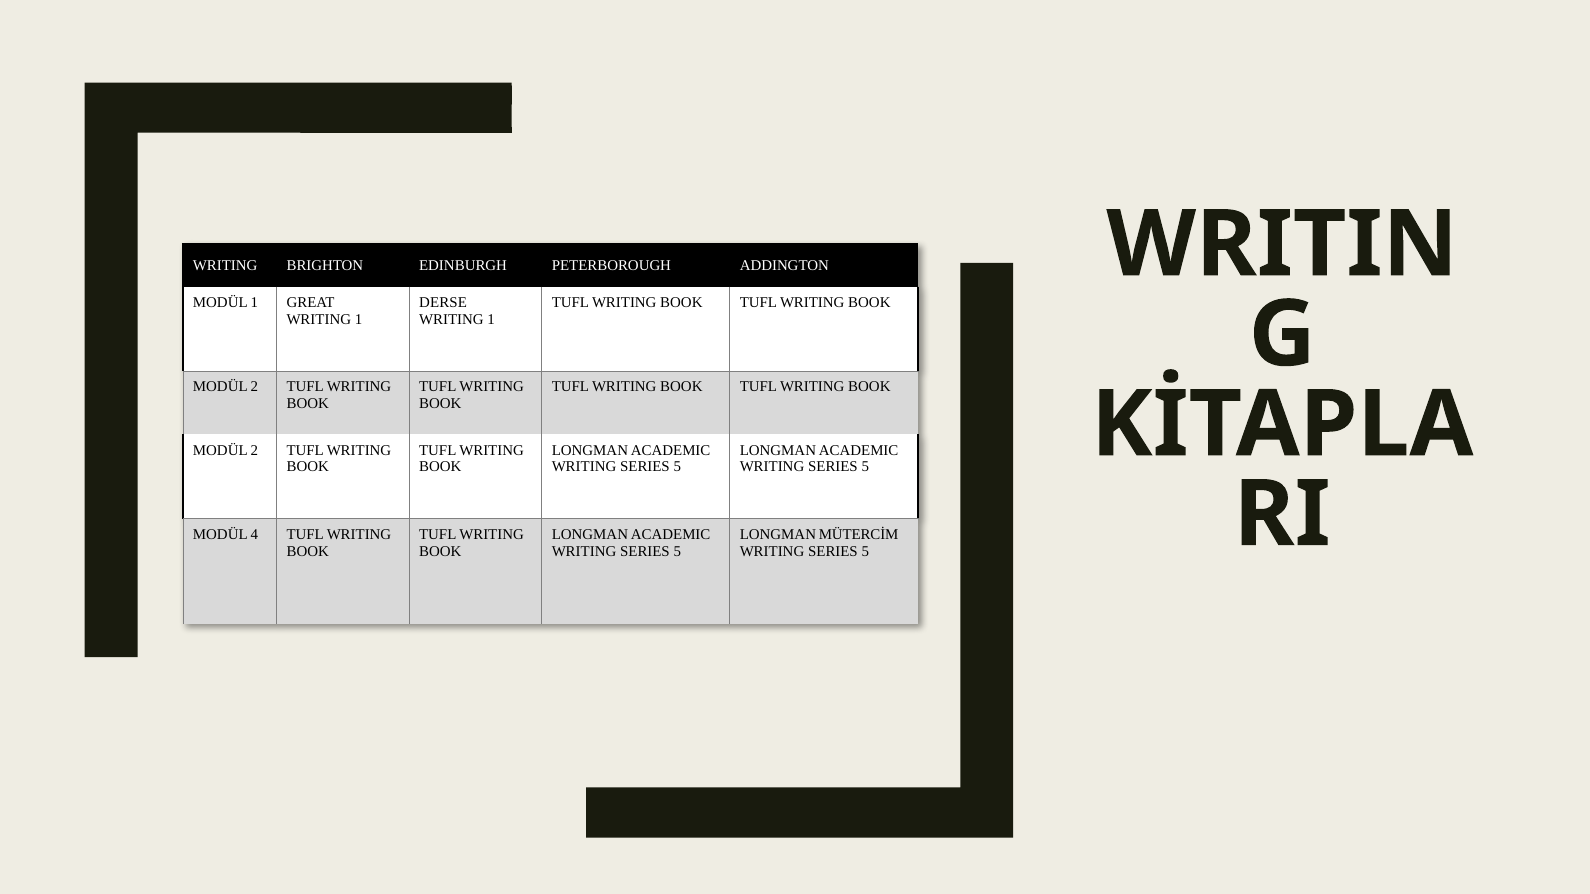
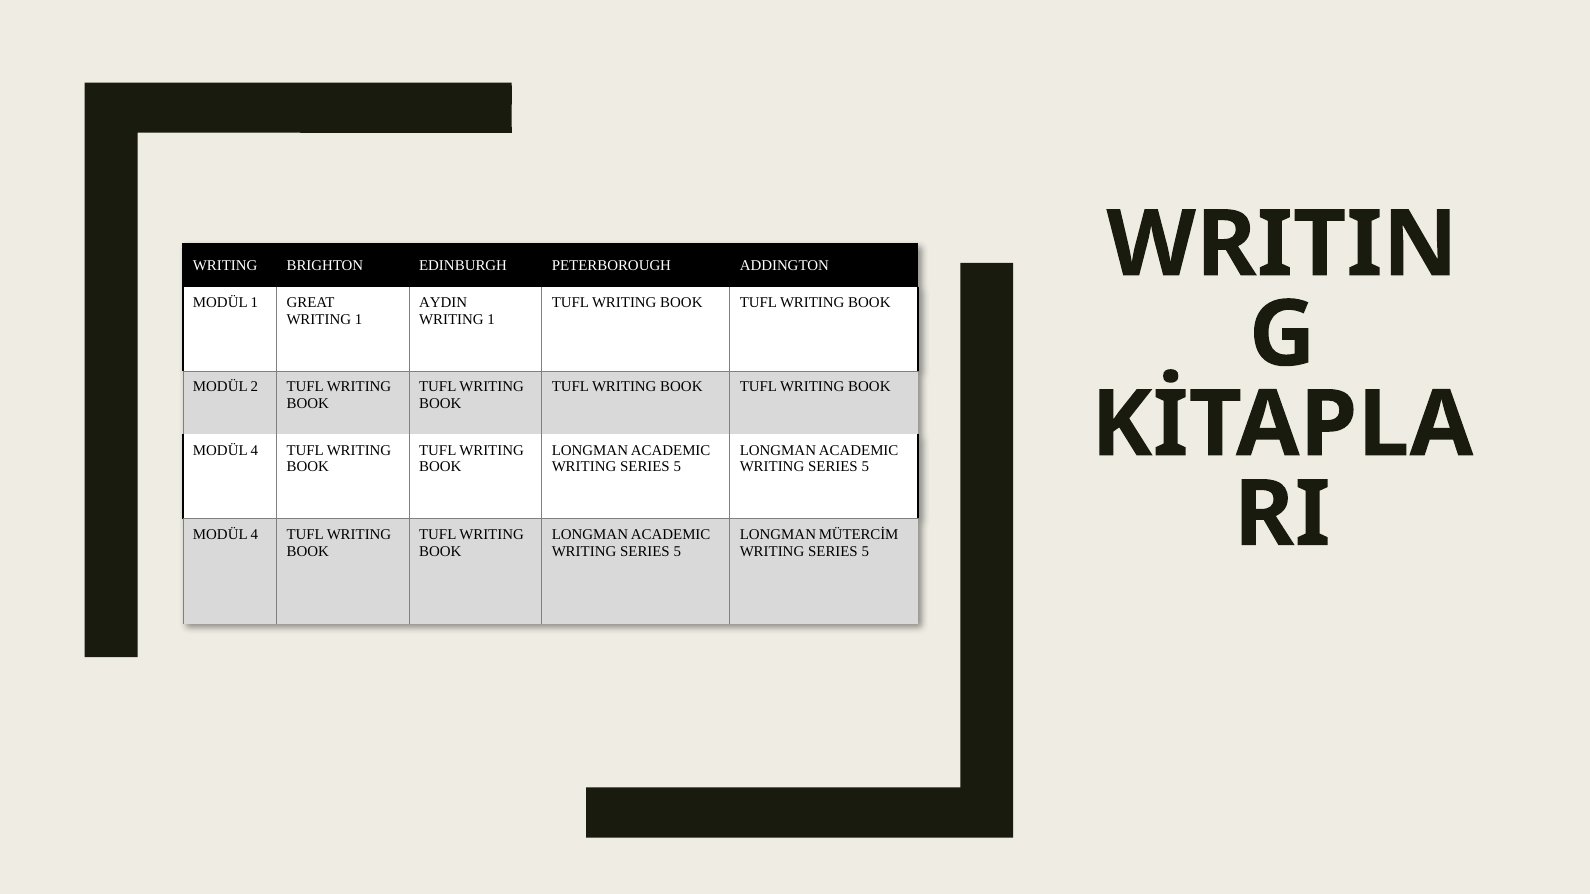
DERSE: DERSE -> AYDIN (443, 303)
2: 2 -> 4 (254, 451)
